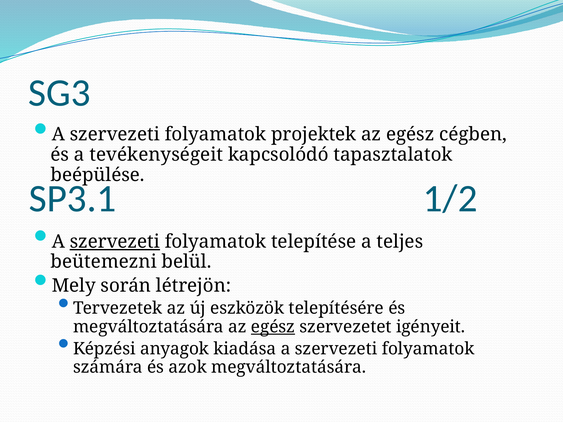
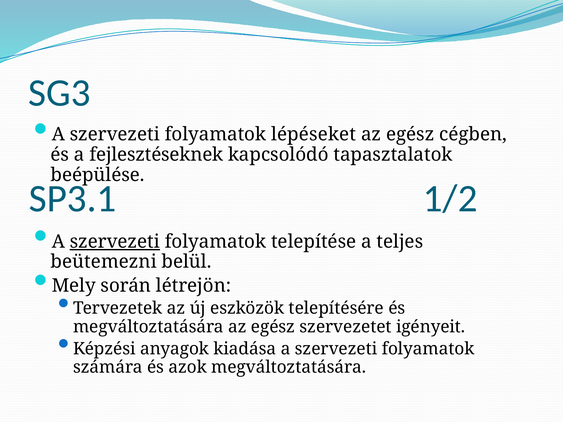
projektek: projektek -> lépéseket (314, 135)
tevékenységeit: tevékenységeit -> fejlesztéseknek (156, 155)
egész underline: present -> none (273, 327)
